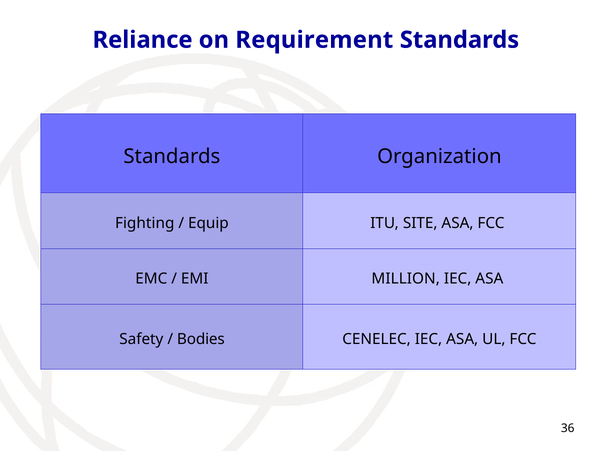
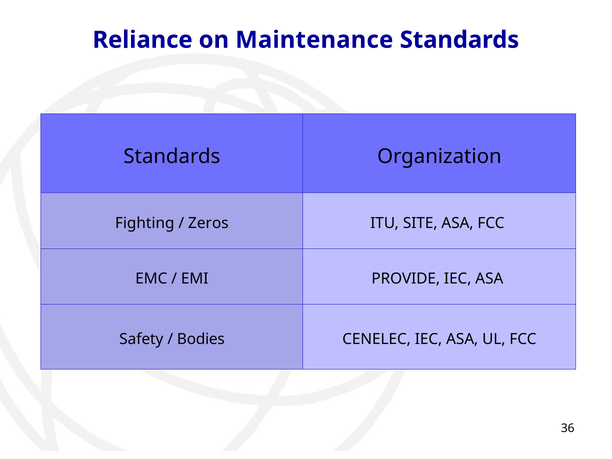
Requirement: Requirement -> Maintenance (314, 40)
Equip: Equip -> Zeros (208, 223)
MILLION: MILLION -> PROVIDE (406, 279)
